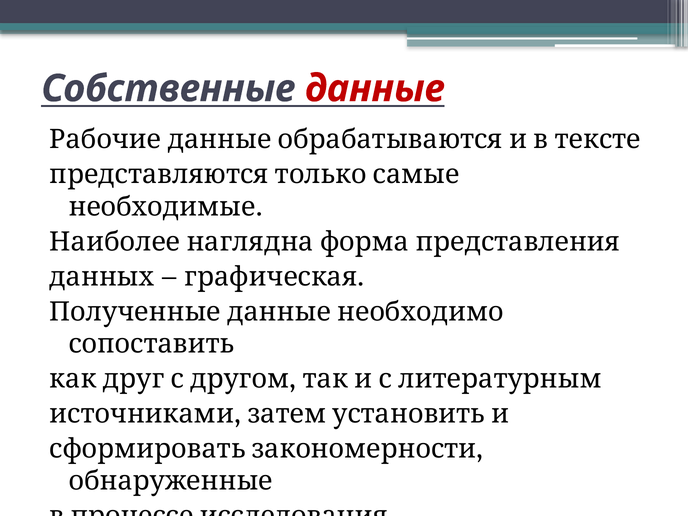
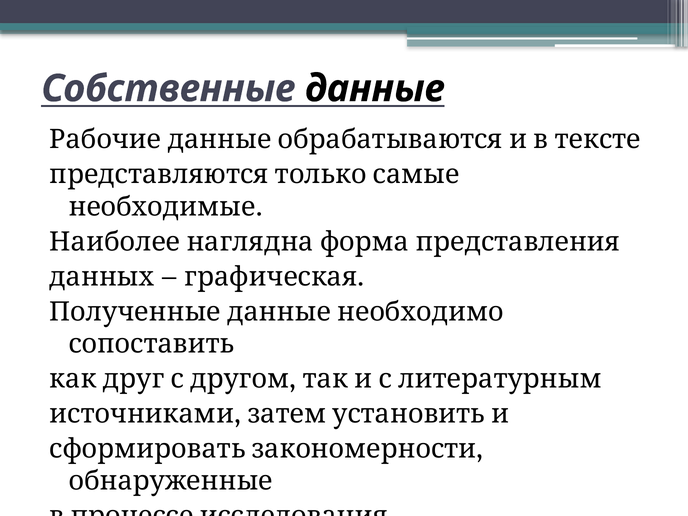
данные colour: red -> black (375, 89)
